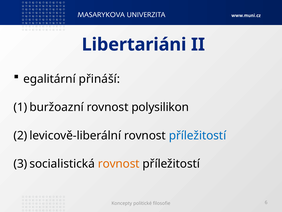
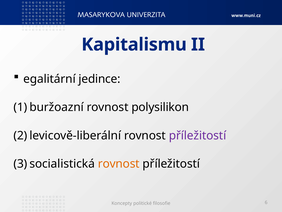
Libertariáni: Libertariáni -> Kapitalismu (134, 44)
přináší: přináší -> jedince (99, 79)
příležitostí colour: blue -> purple (198, 135)
